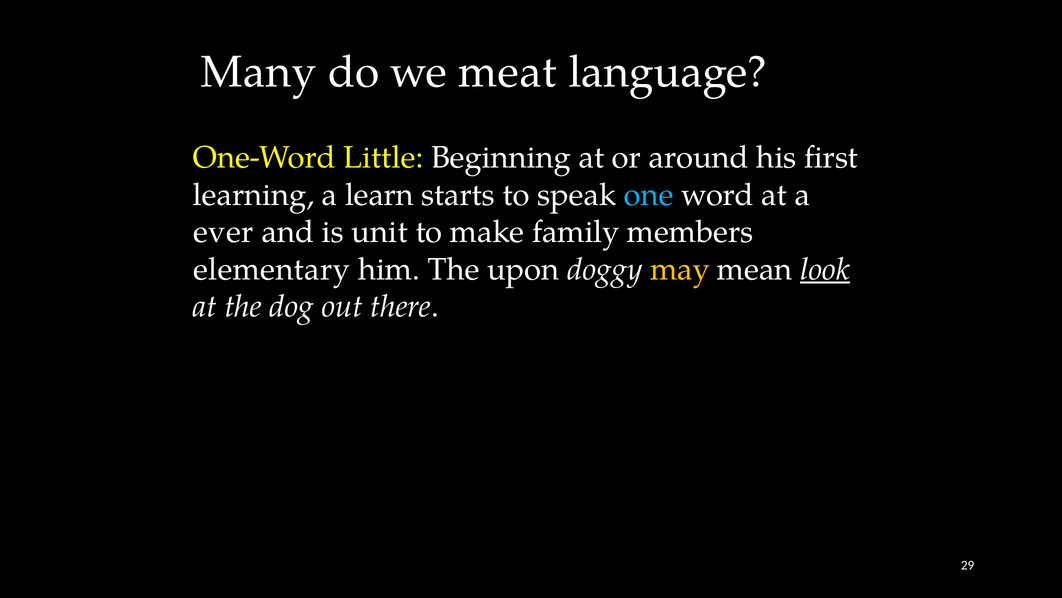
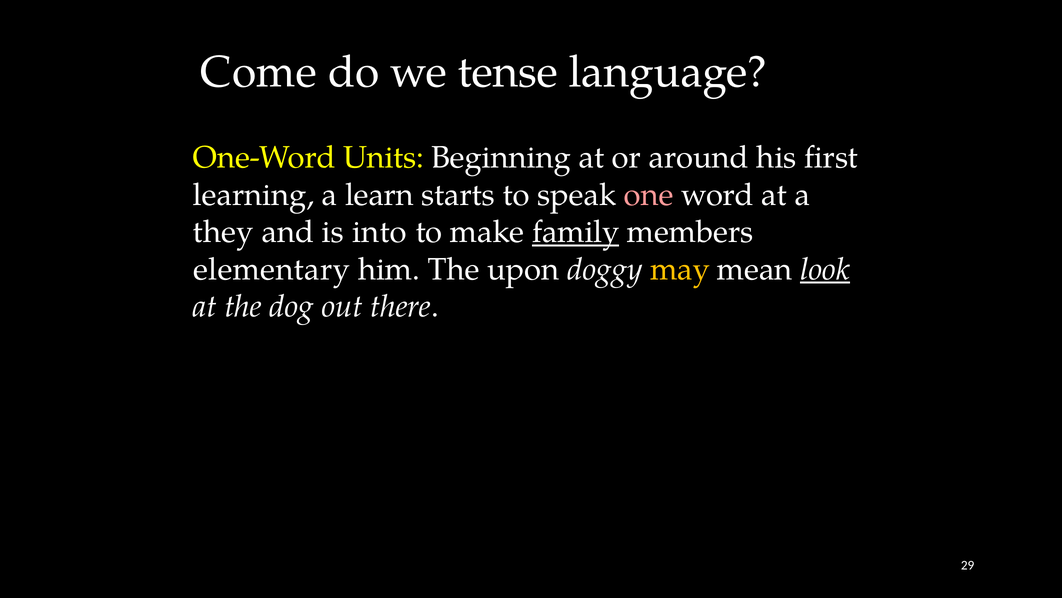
Many: Many -> Come (259, 72)
meat: meat -> tense (508, 72)
Little: Little -> Units (383, 157)
one colour: light blue -> pink (649, 195)
ever: ever -> they (223, 232)
unit: unit -> into (379, 232)
family underline: none -> present (576, 232)
